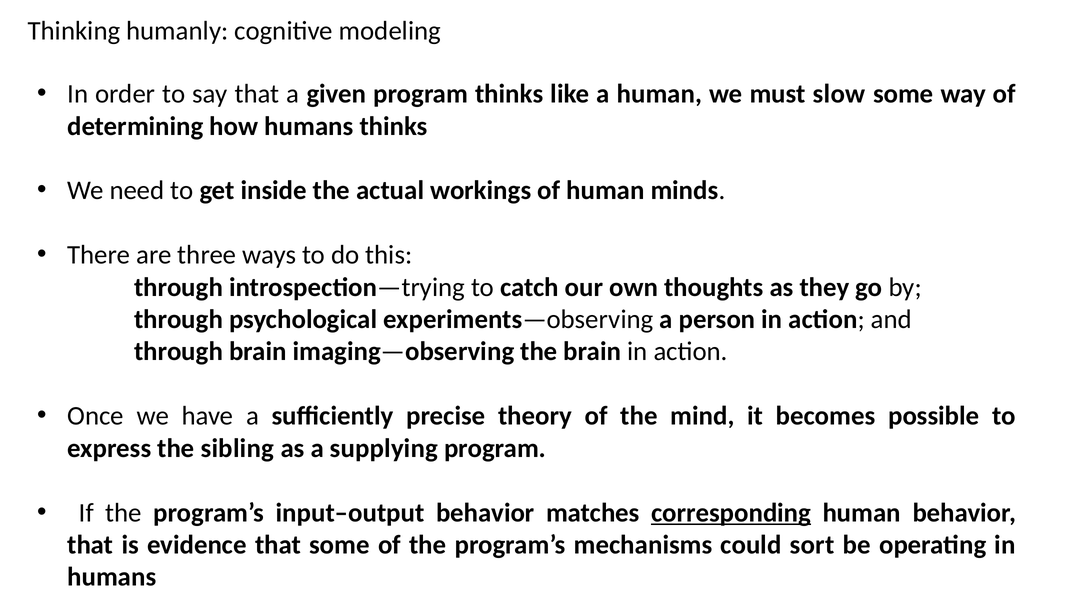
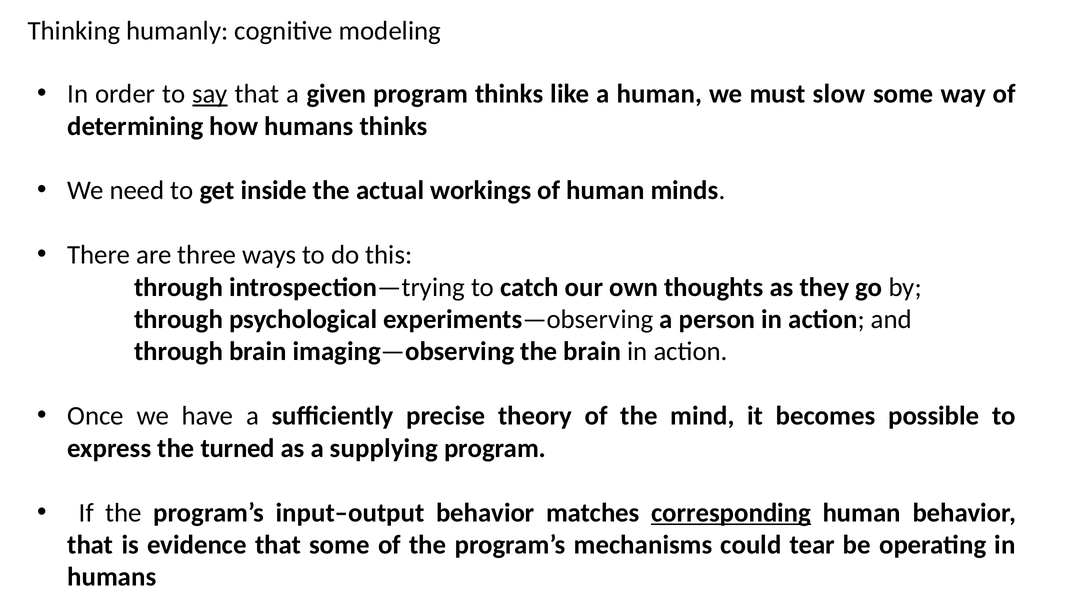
say underline: none -> present (210, 94)
sibling: sibling -> turned (238, 448)
sort: sort -> tear (812, 545)
